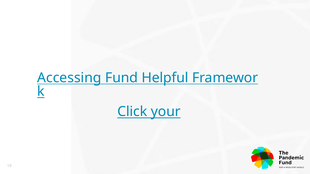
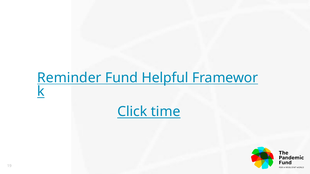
Accessing: Accessing -> Reminder (69, 78)
your: your -> time (166, 112)
